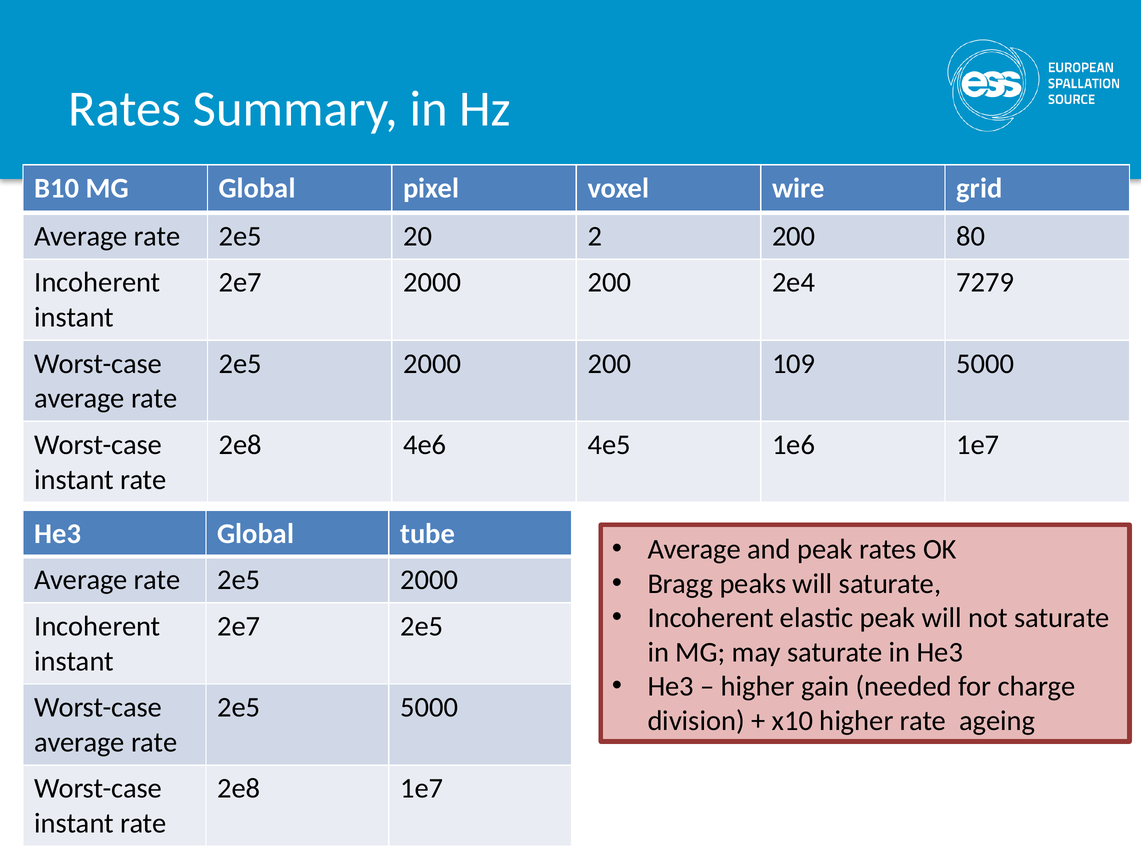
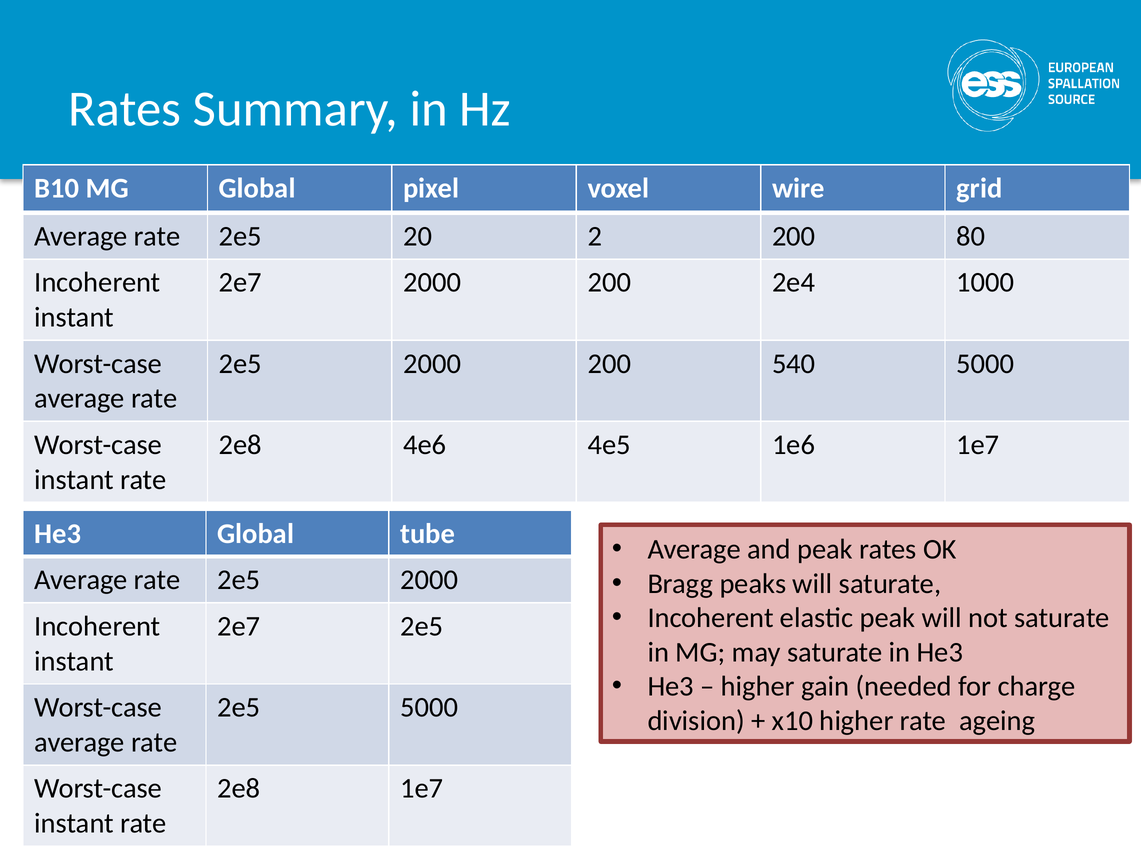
7279: 7279 -> 1000 (985, 282)
109: 109 -> 540 (794, 364)
